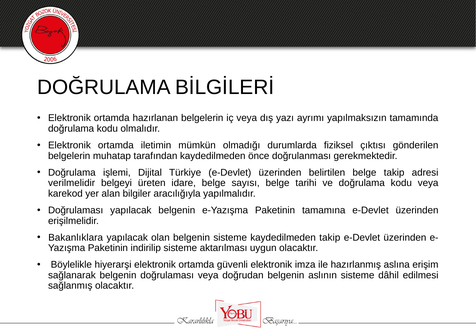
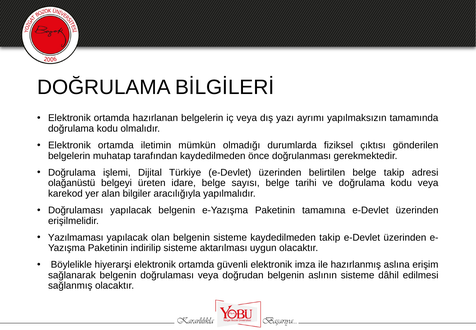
verilmelidir: verilmelidir -> olağanüstü (72, 183)
Bakanlıklara: Bakanlıklara -> Yazılmaması (76, 237)
